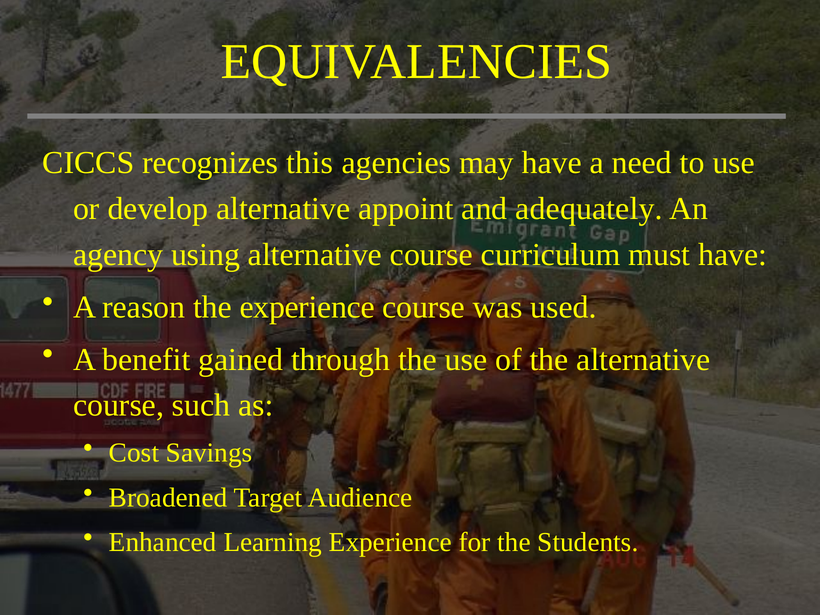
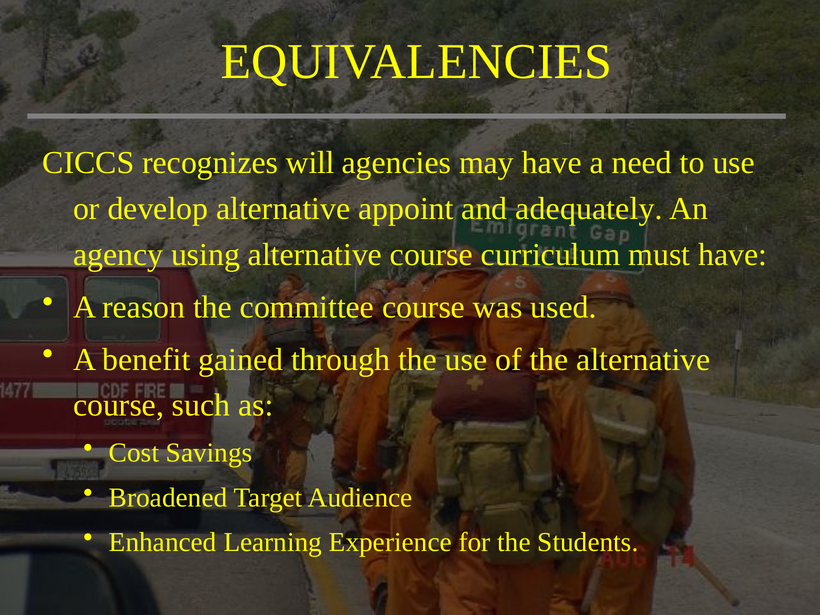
this: this -> will (310, 163)
the experience: experience -> committee (307, 307)
